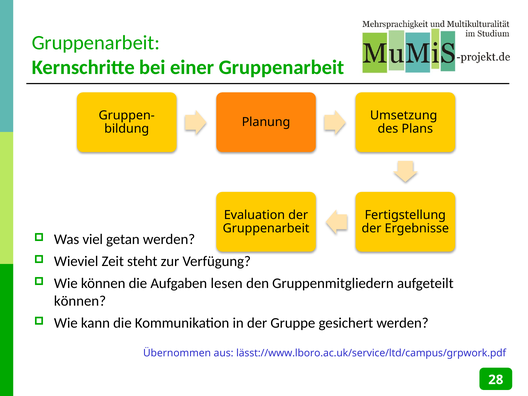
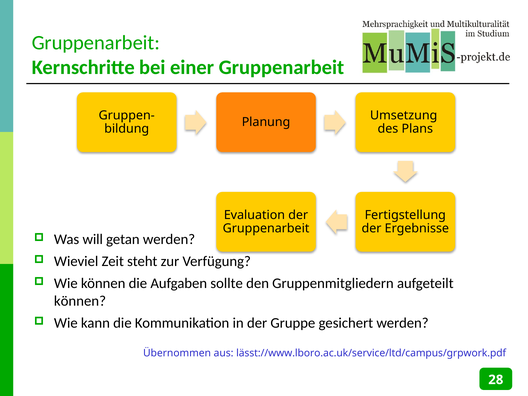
viel: viel -> will (93, 239)
lesen: lesen -> sollte (227, 283)
